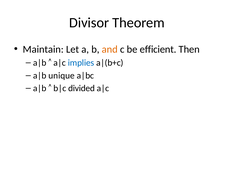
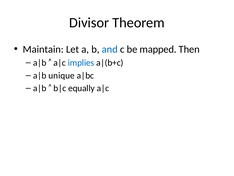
and colour: orange -> blue (110, 49)
efficient: efficient -> mapped (158, 49)
divided: divided -> equally (81, 88)
